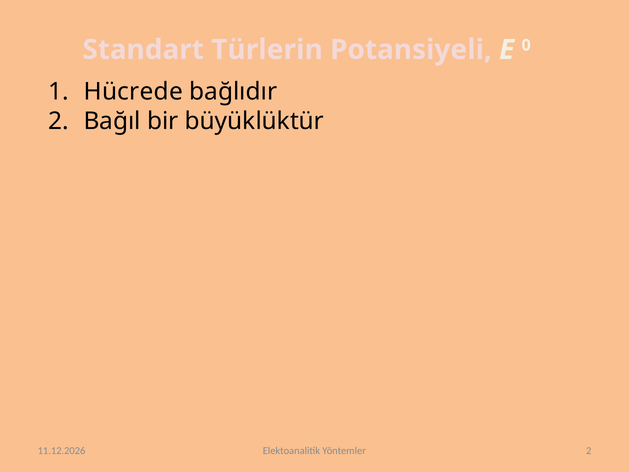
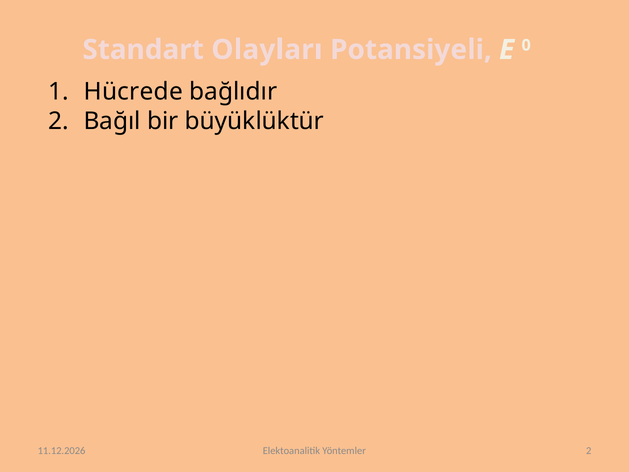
Türlerin: Türlerin -> Olayları (267, 50)
